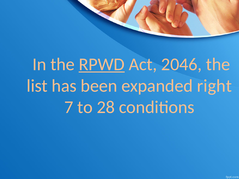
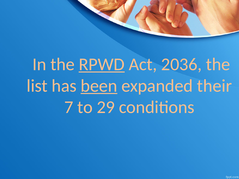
2046: 2046 -> 2036 (181, 64)
been underline: none -> present (99, 86)
right: right -> their (214, 86)
28: 28 -> 29 (106, 107)
